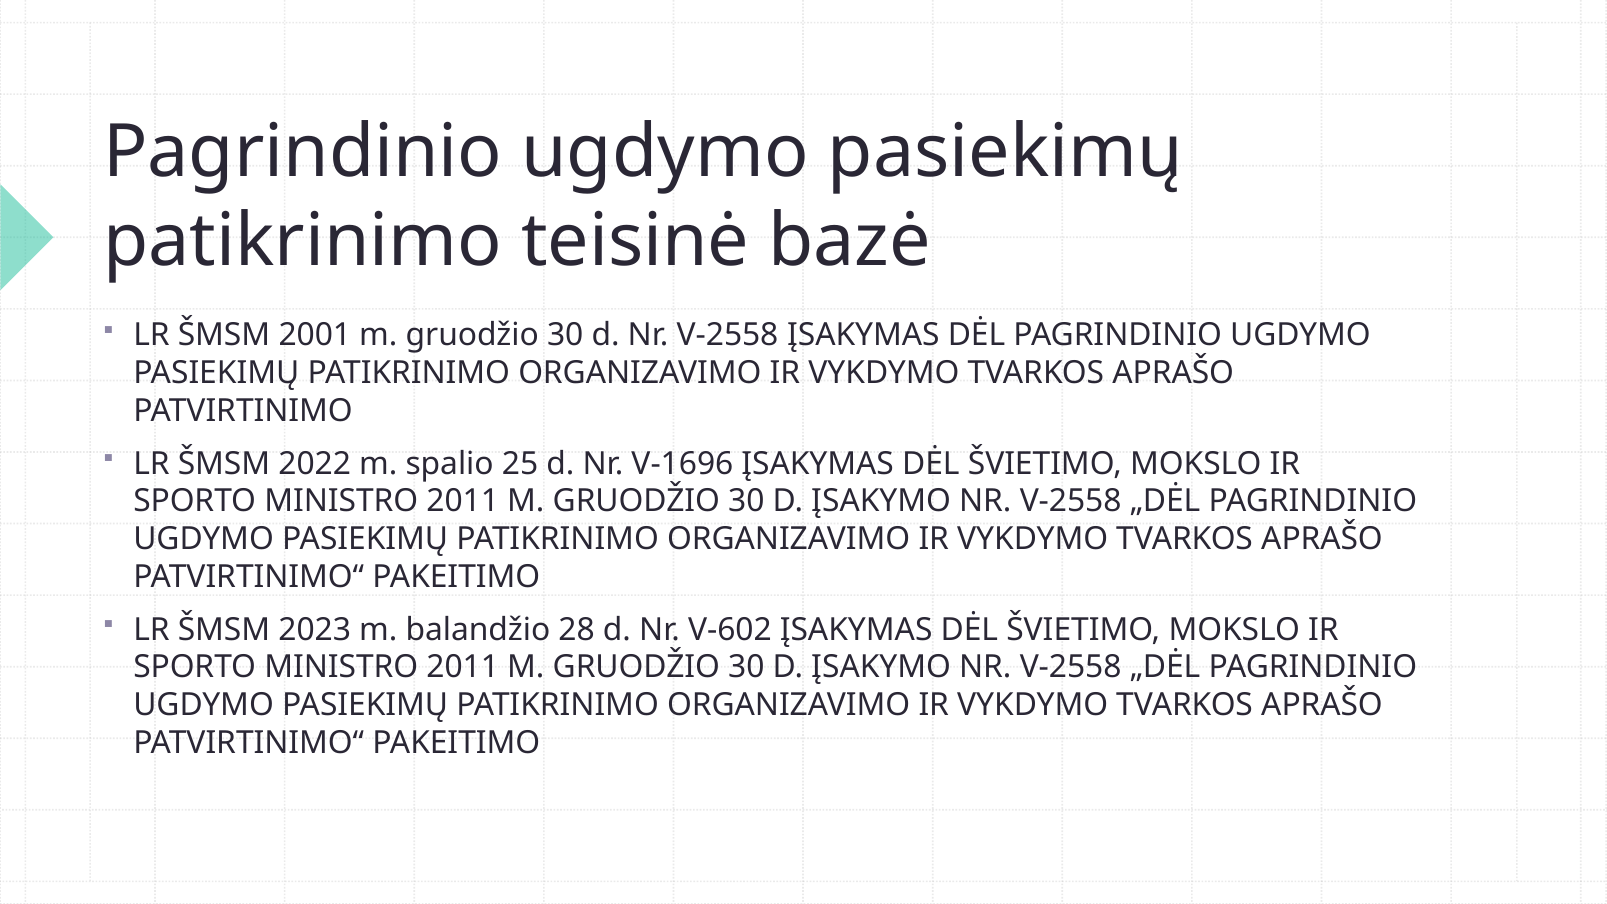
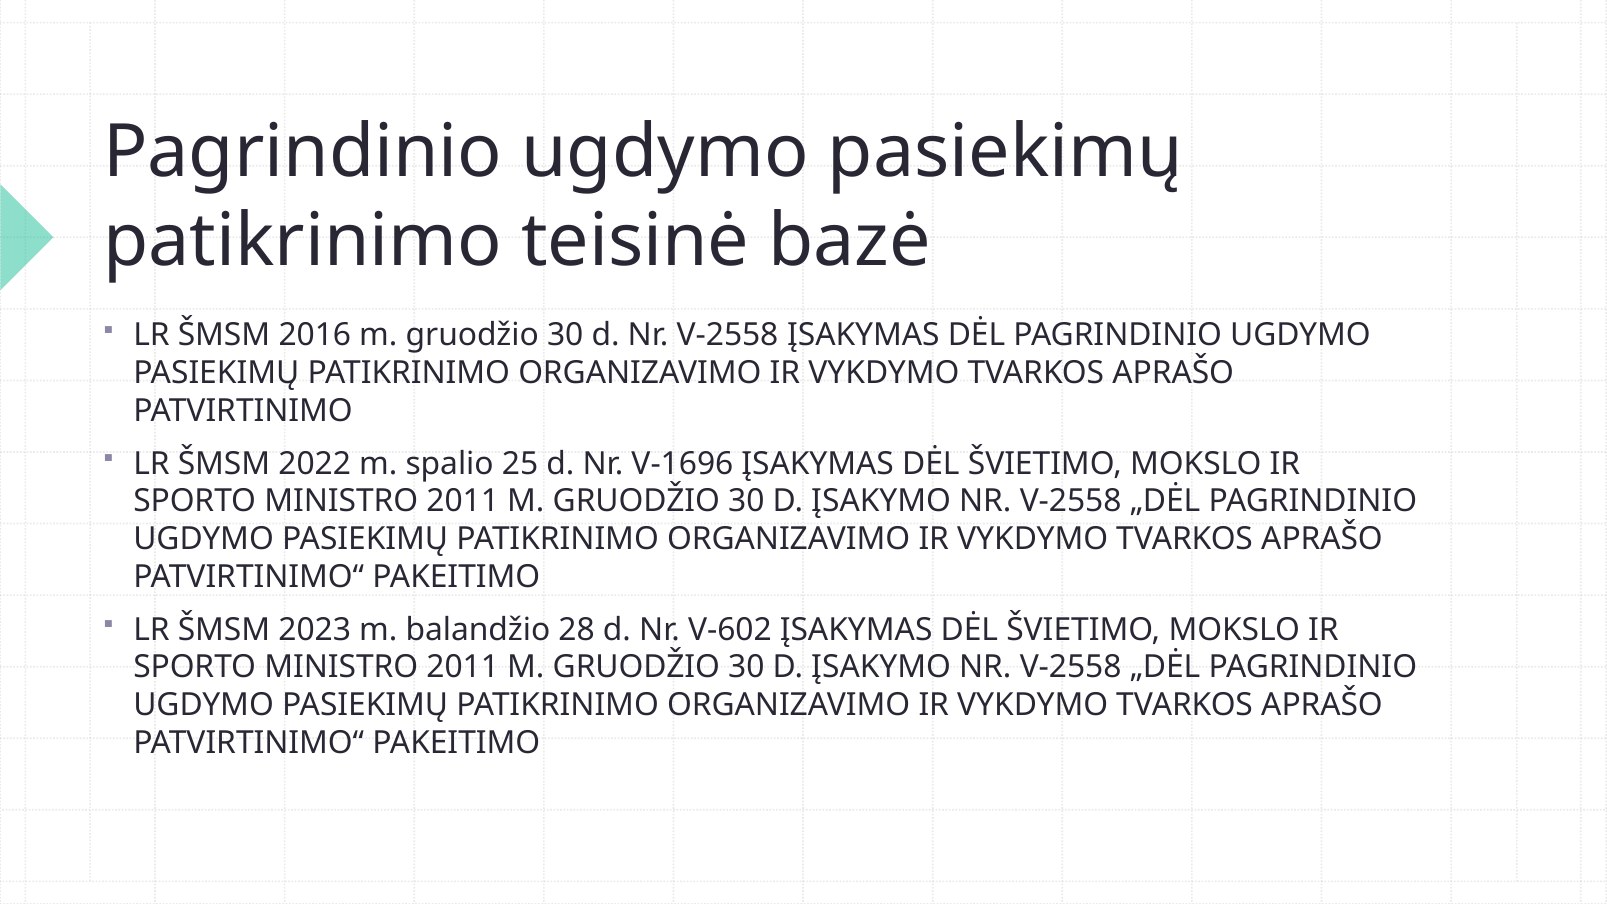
2001: 2001 -> 2016 (315, 335)
